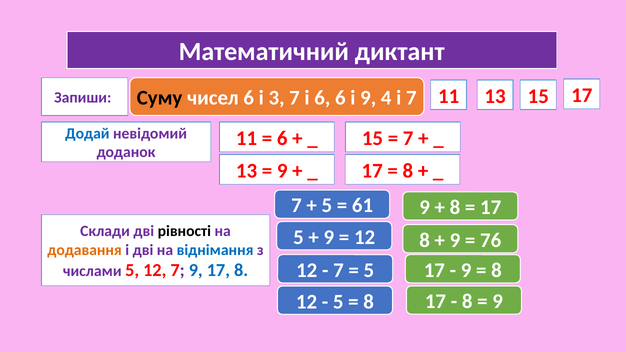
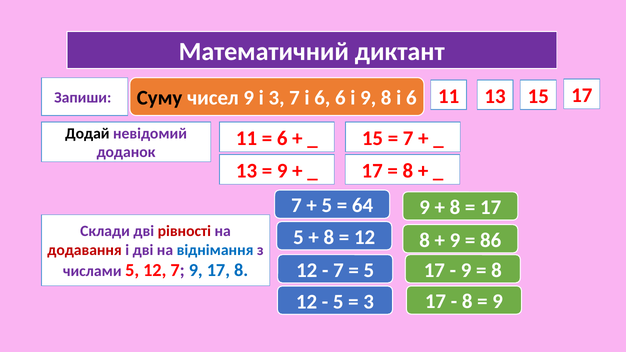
чисел 6: 6 -> 9 (249, 98)
9 4: 4 -> 8 (386, 98)
7: 7 -> 6 (411, 98)
Додай colour: blue -> black (87, 134)
61: 61 -> 64 (363, 206)
рівності colour: black -> red (184, 231)
9: 9 -> 8 (329, 237)
76: 76 -> 86 (491, 240)
додавання colour: orange -> red (85, 250)
8: 8 -> 3 (369, 302)
